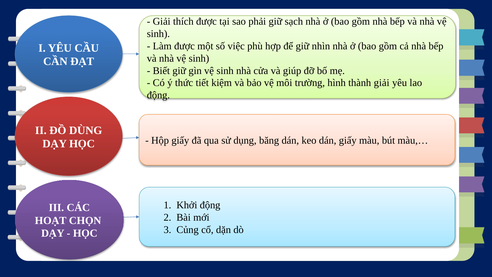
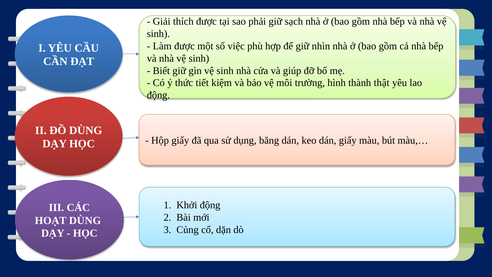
thành giải: giải -> thật (382, 83)
HOẠT CHỌN: CHỌN -> DÙNG (85, 220)
